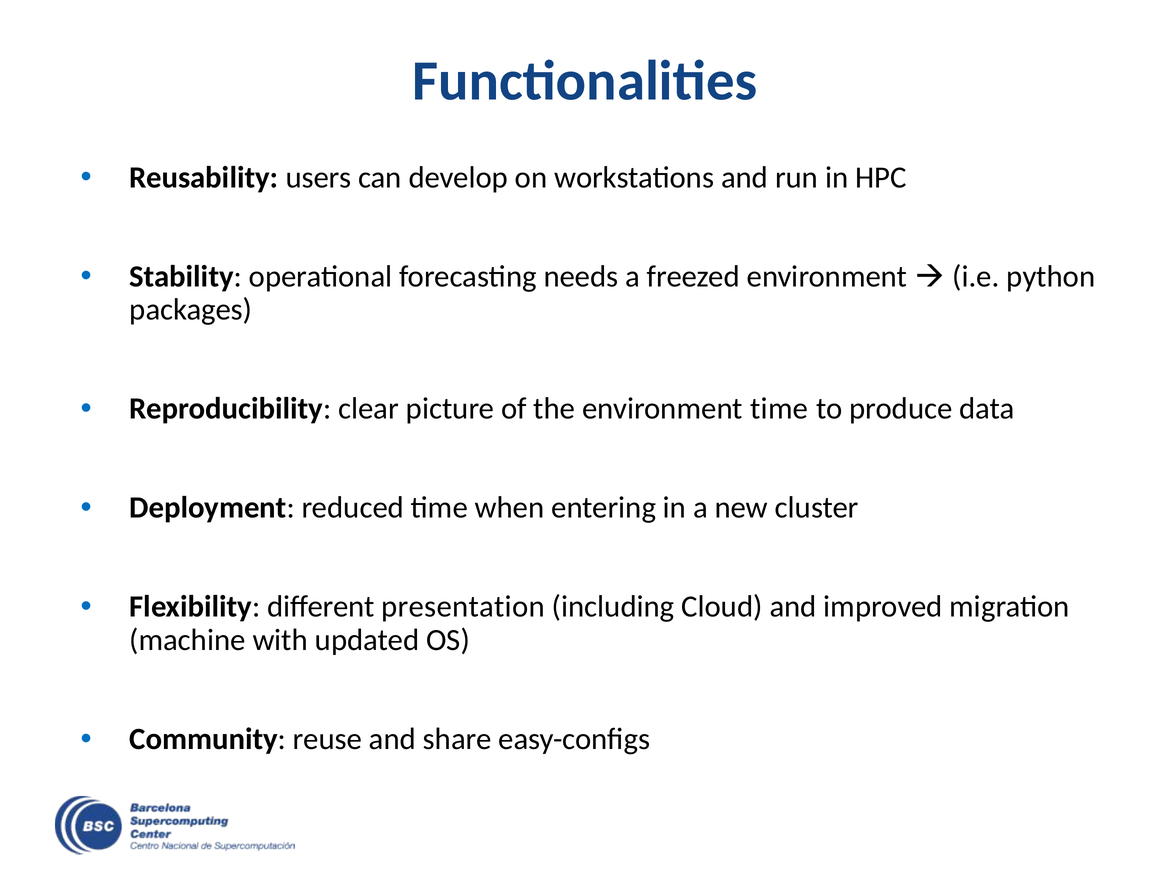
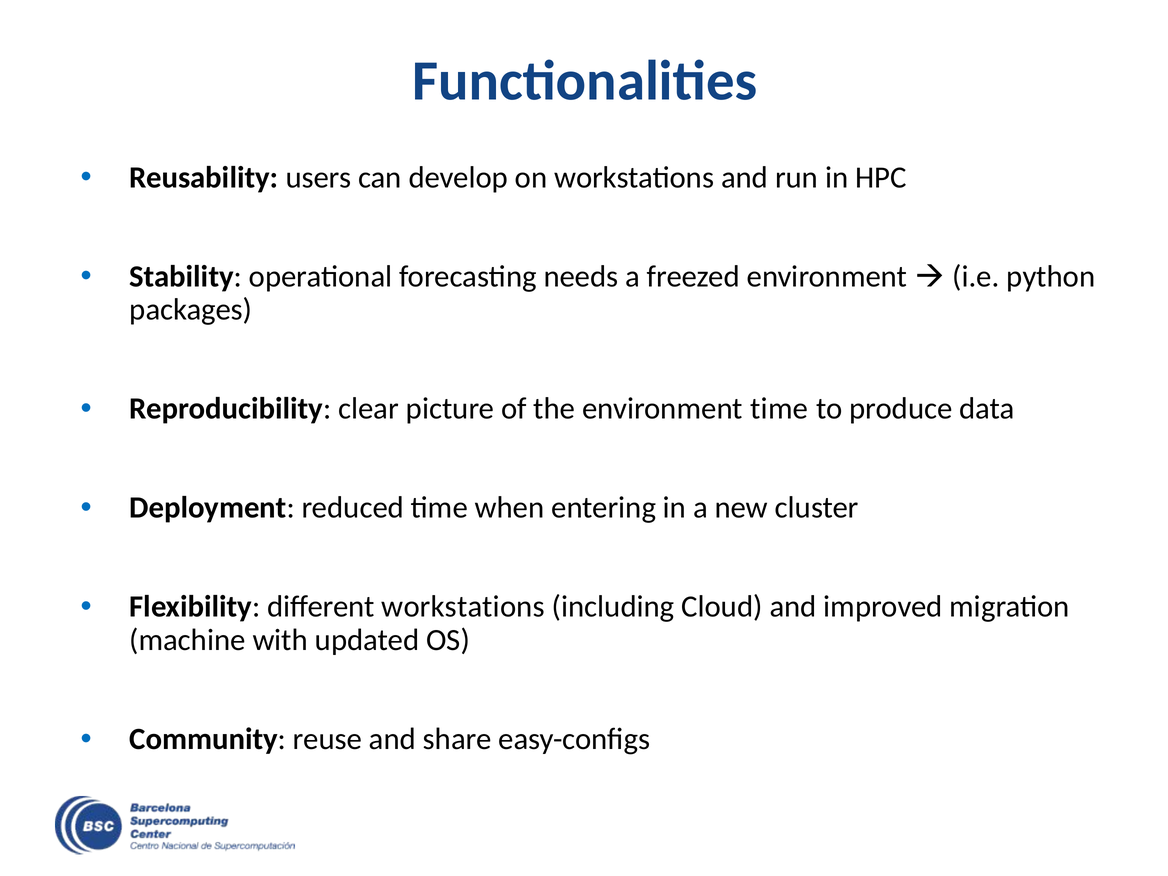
different presentation: presentation -> workstations (463, 607)
